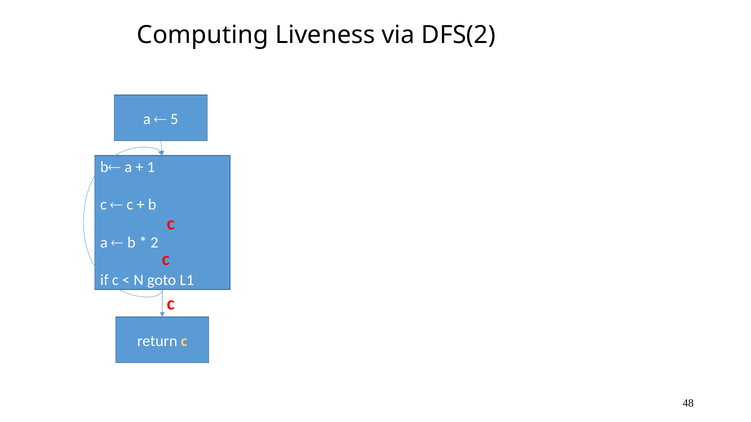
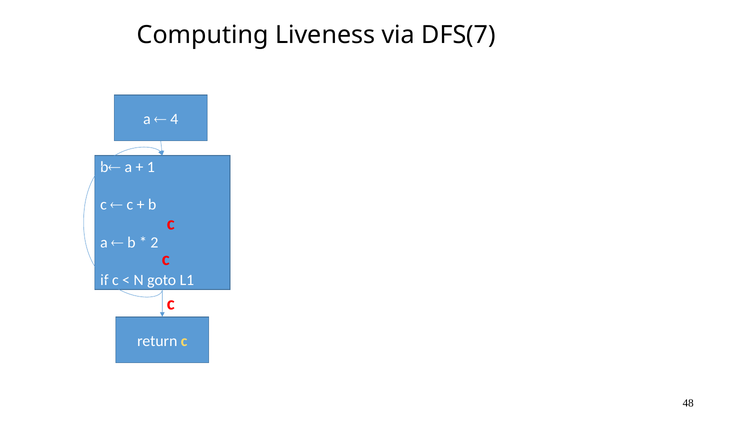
DFS(2: DFS(2 -> DFS(7 (459, 35)
5: 5 -> 4 (174, 119)
